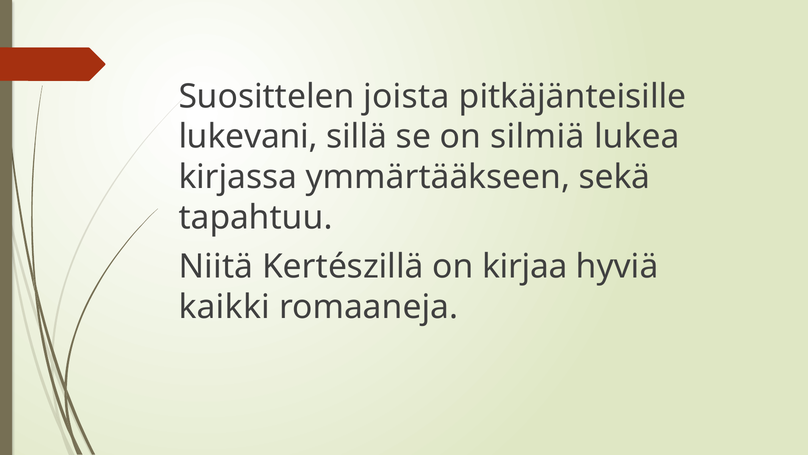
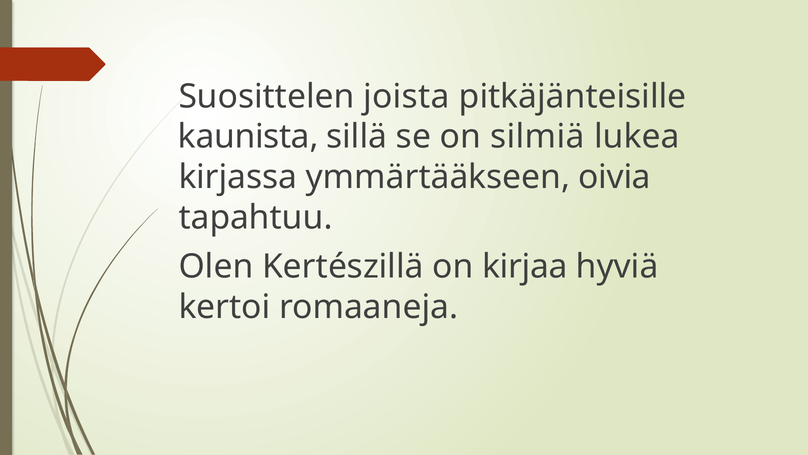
lukevani: lukevani -> kaunista (248, 137)
sekä: sekä -> oivia (615, 177)
Niitä: Niitä -> Olen (216, 266)
kaikki: kaikki -> kertoi (224, 307)
